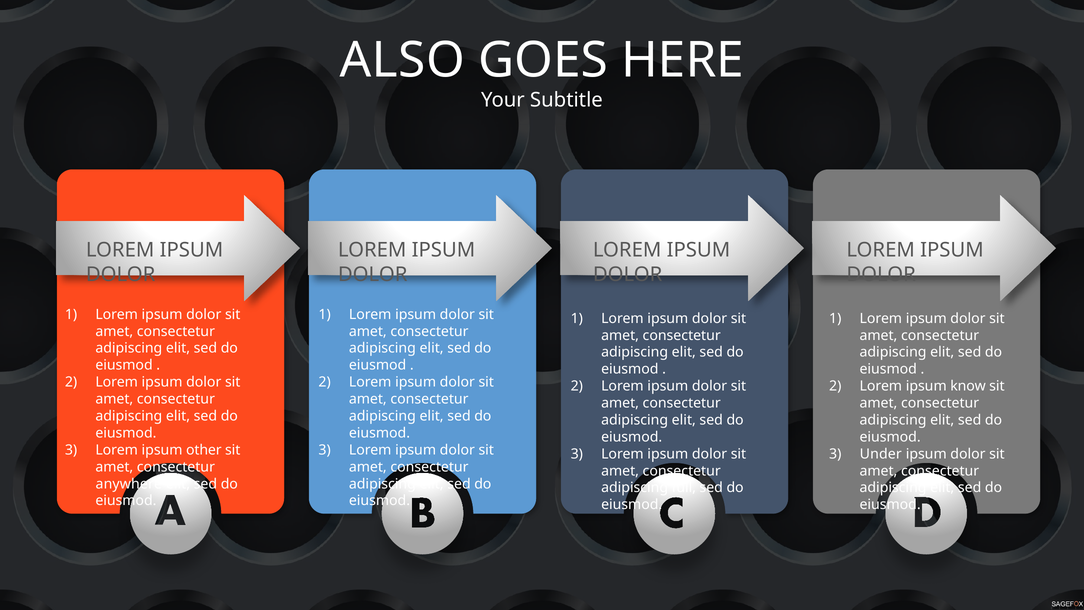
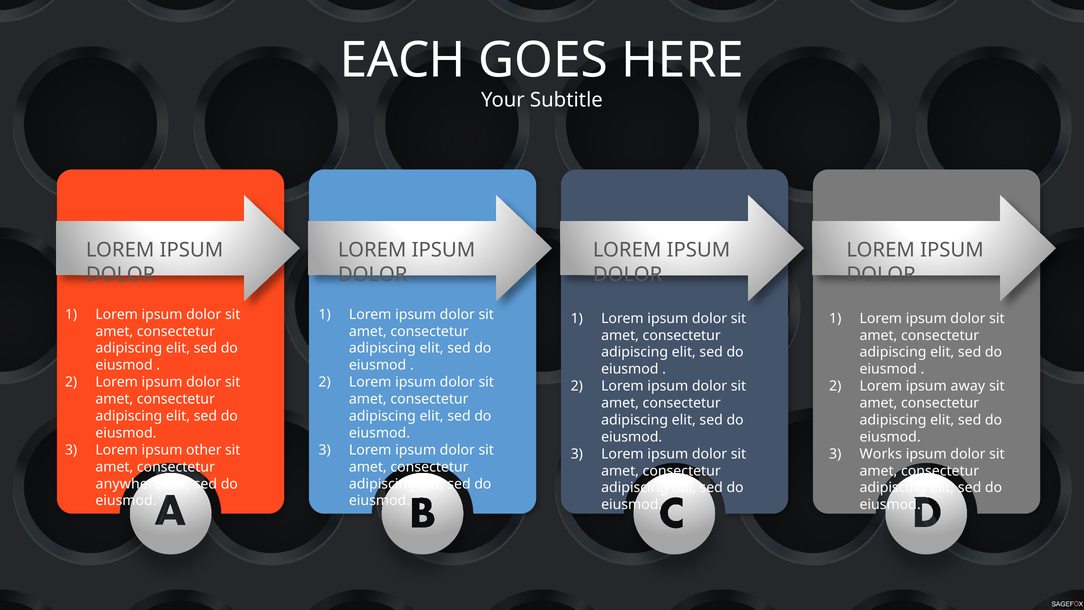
ALSO: ALSO -> EACH (403, 60)
know: know -> away (968, 386)
Under: Under -> Works (881, 454)
